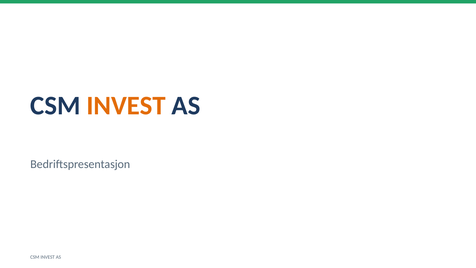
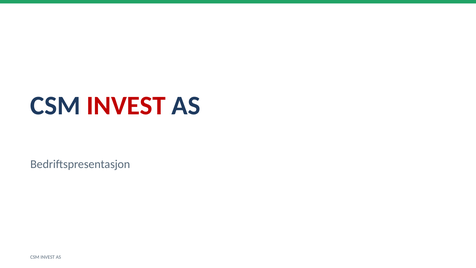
INVEST colour: orange -> red (126, 106)
